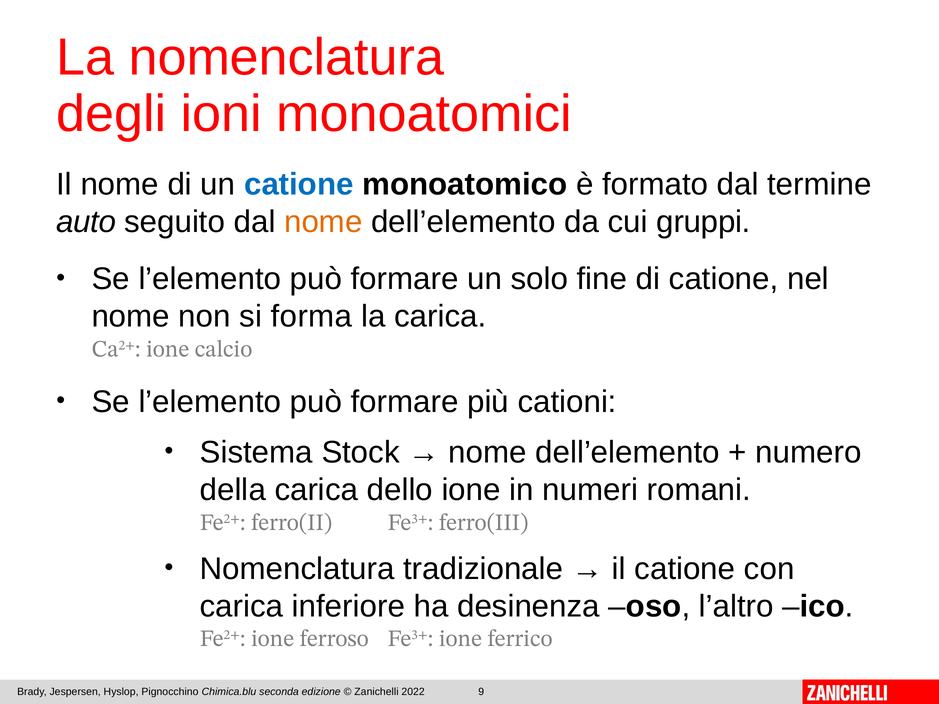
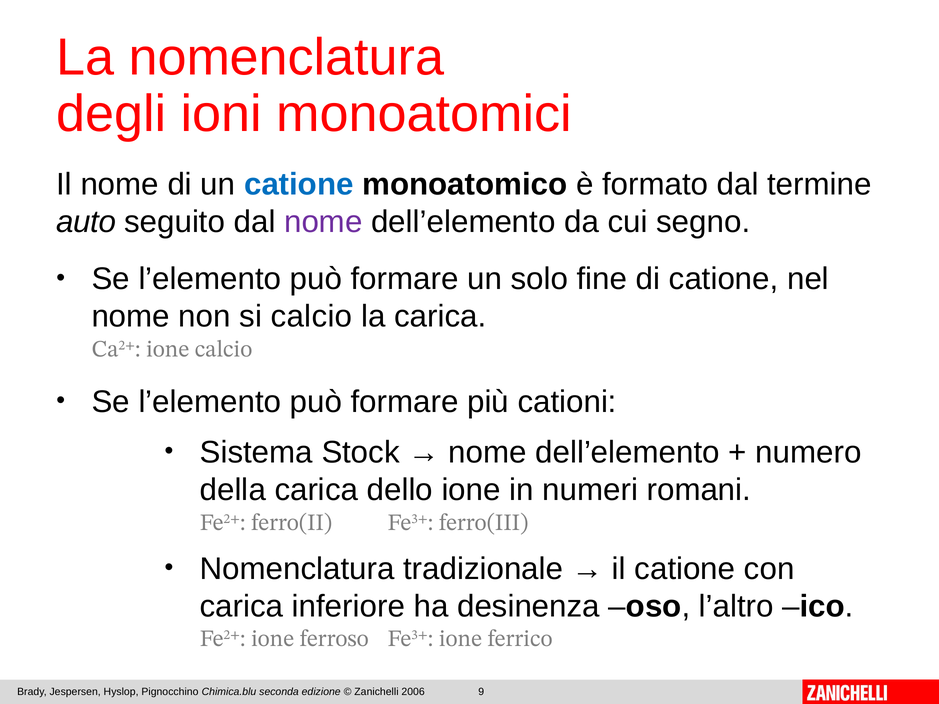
nome colour: orange -> purple (323, 222)
gruppi: gruppi -> segno (703, 222)
si forma: forma -> calcio (311, 317)
2022: 2022 -> 2006 (413, 692)
